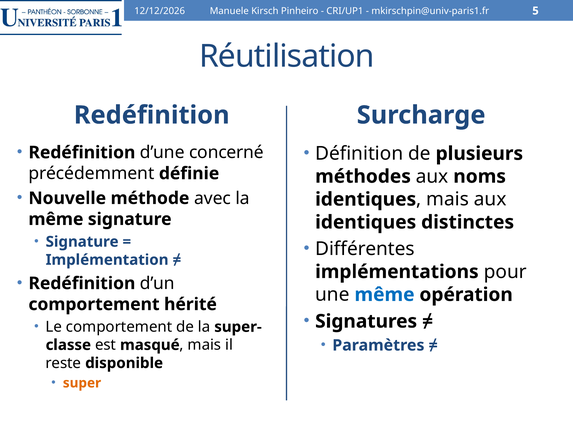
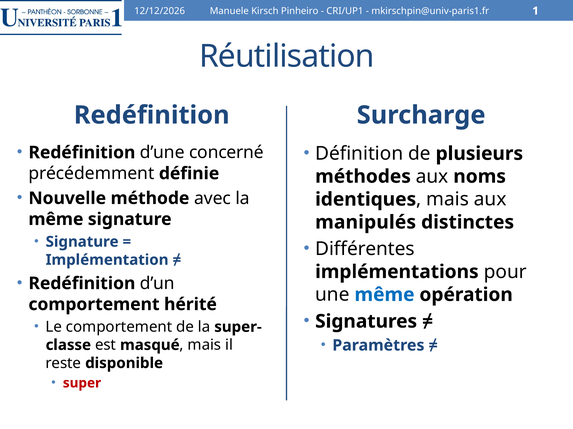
5: 5 -> 1 (536, 11)
identiques: identiques -> manipulés (366, 223)
super colour: orange -> red (82, 384)
